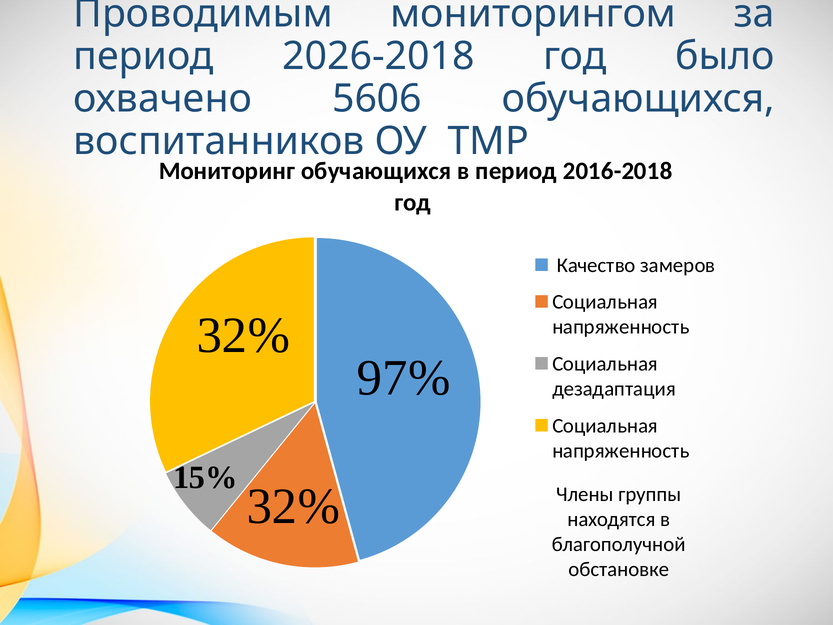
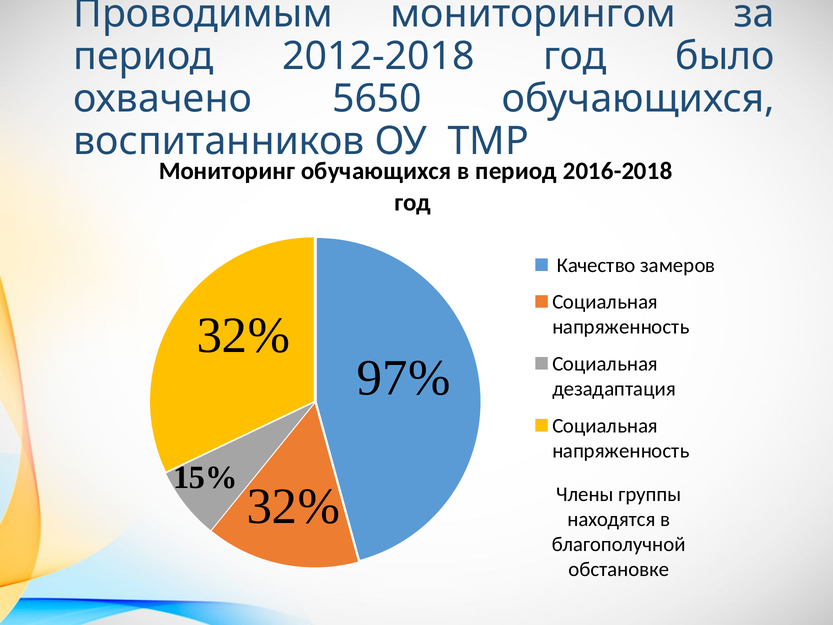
2026-2018: 2026-2018 -> 2012-2018 (378, 56)
5606: 5606 -> 5650 (377, 99)
